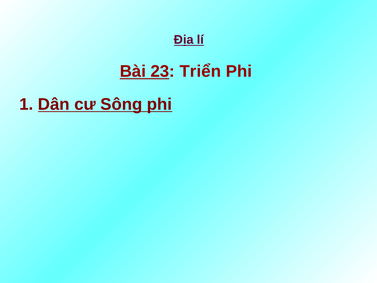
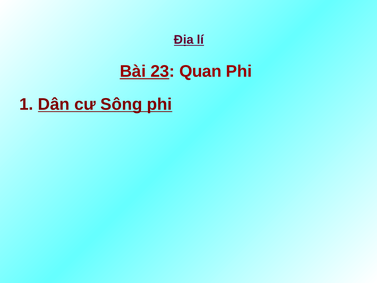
Triển: Triển -> Quan (200, 71)
